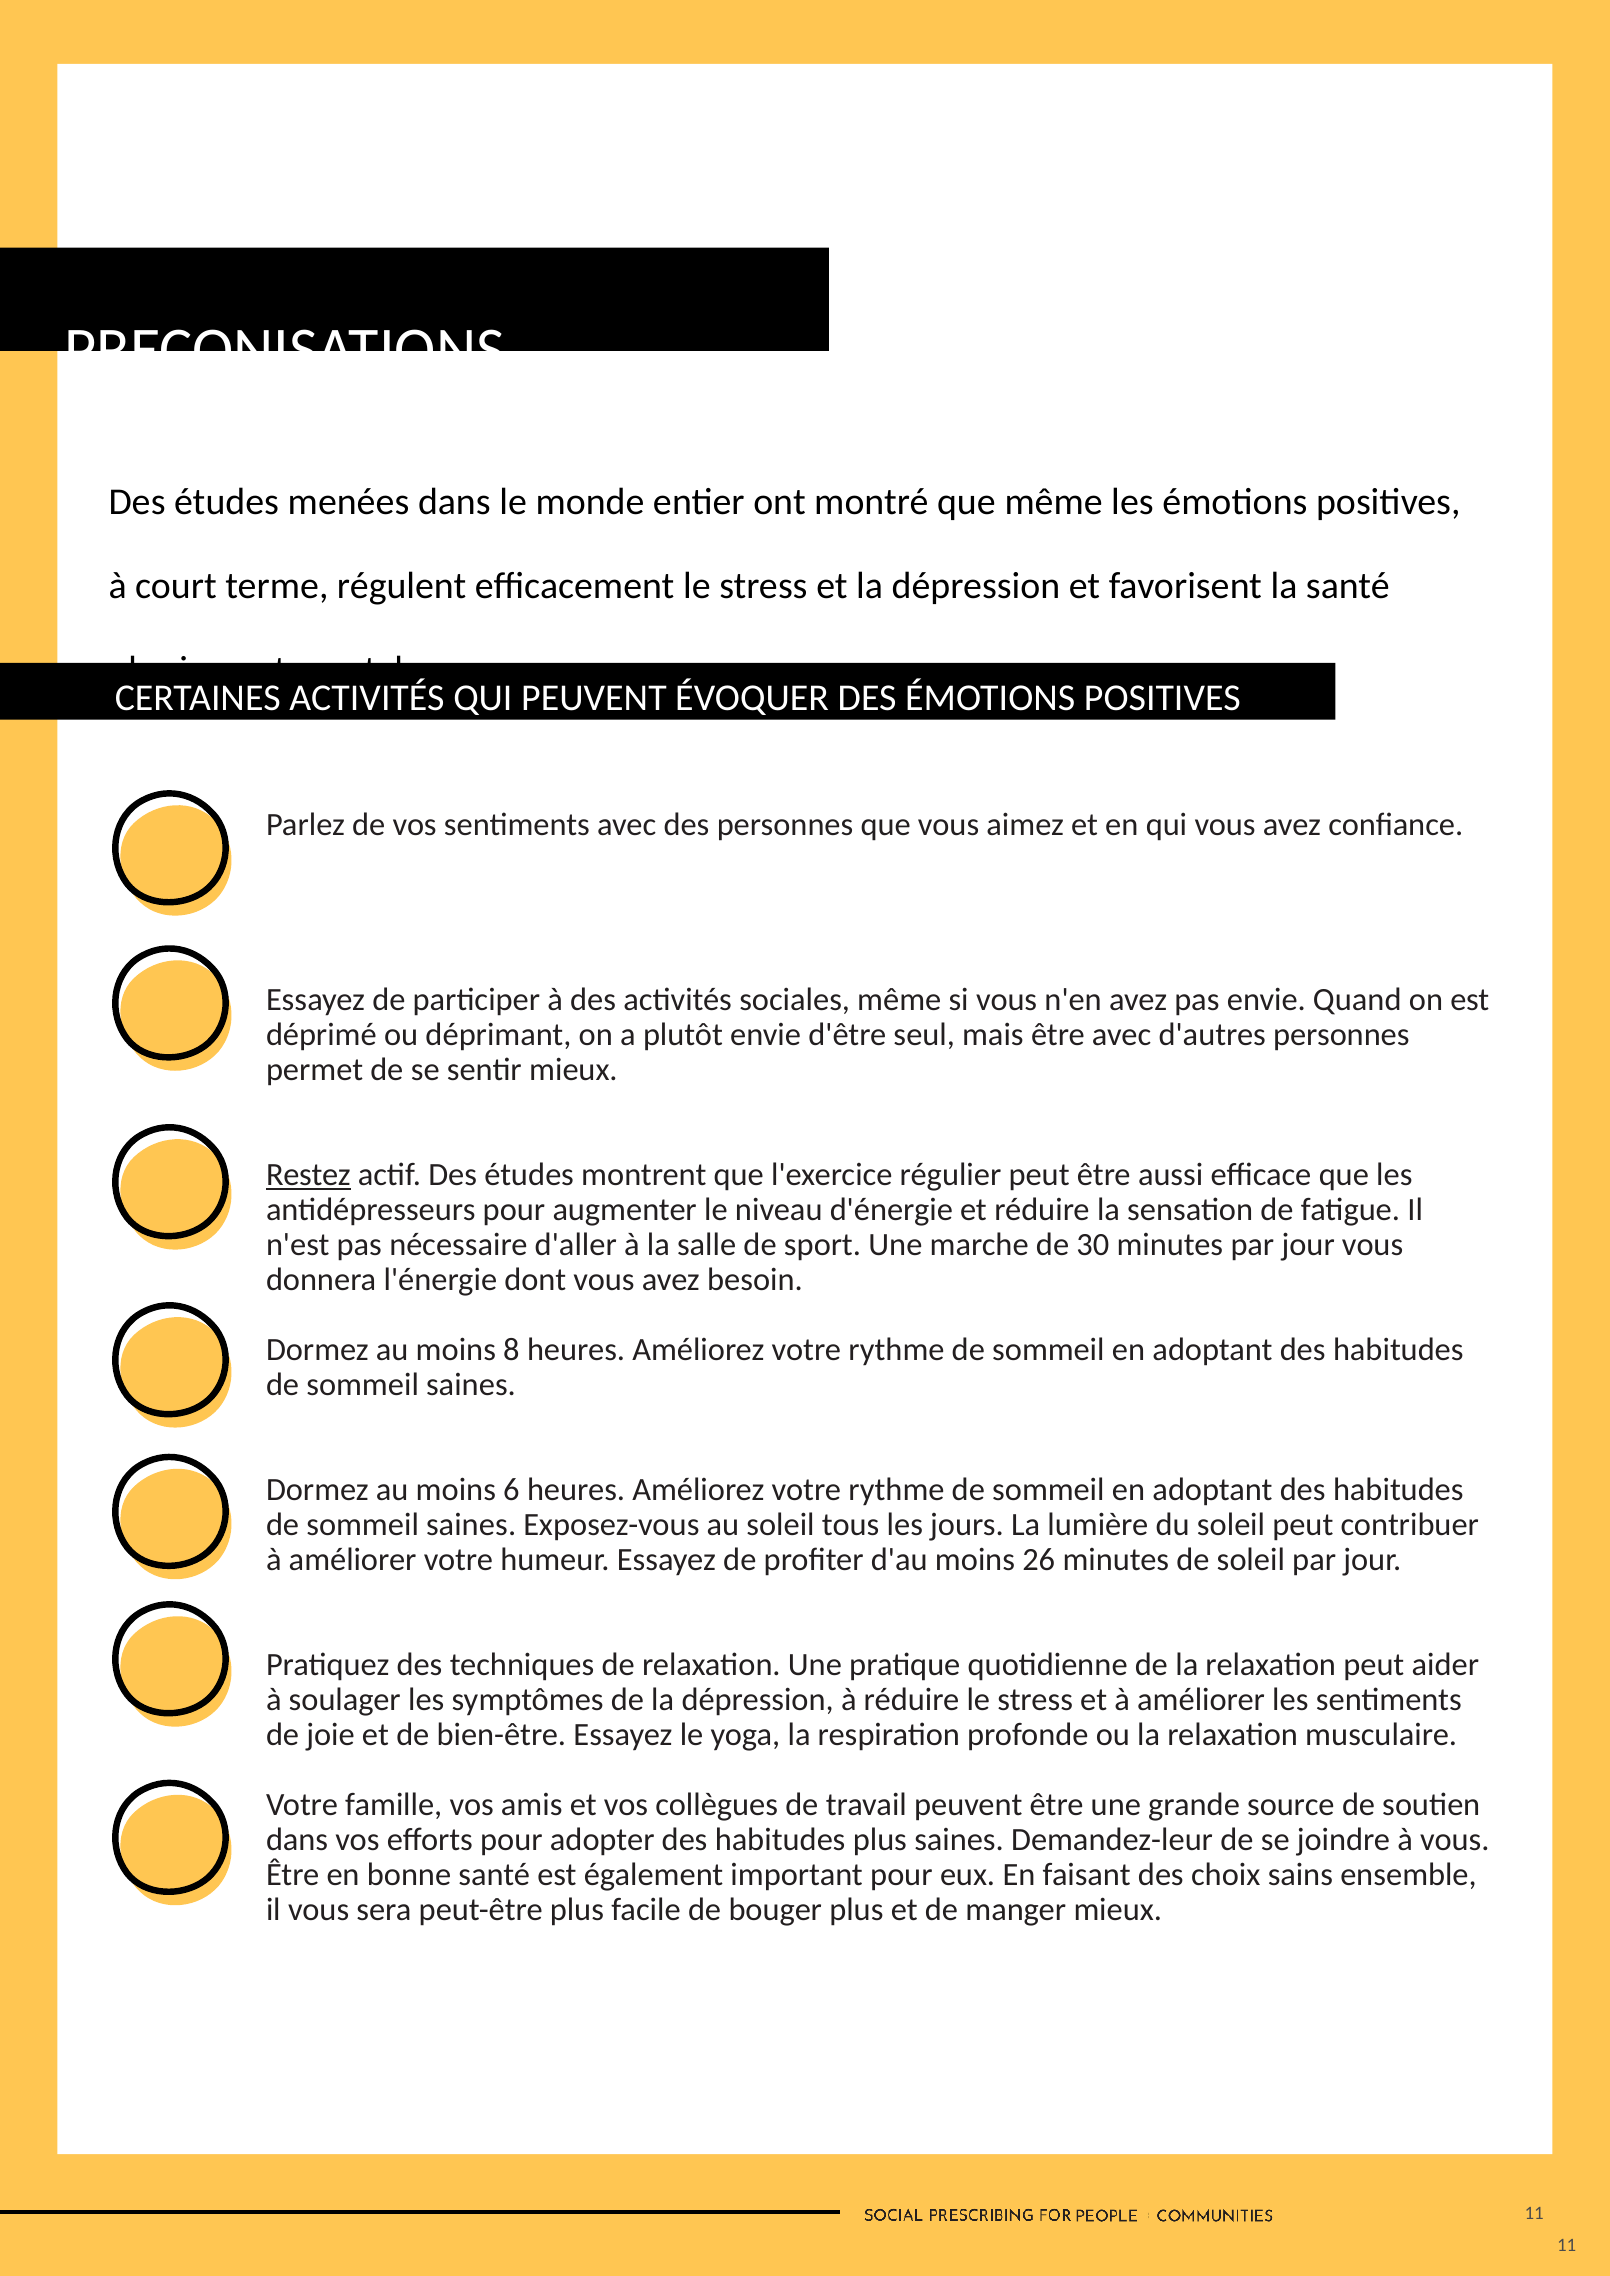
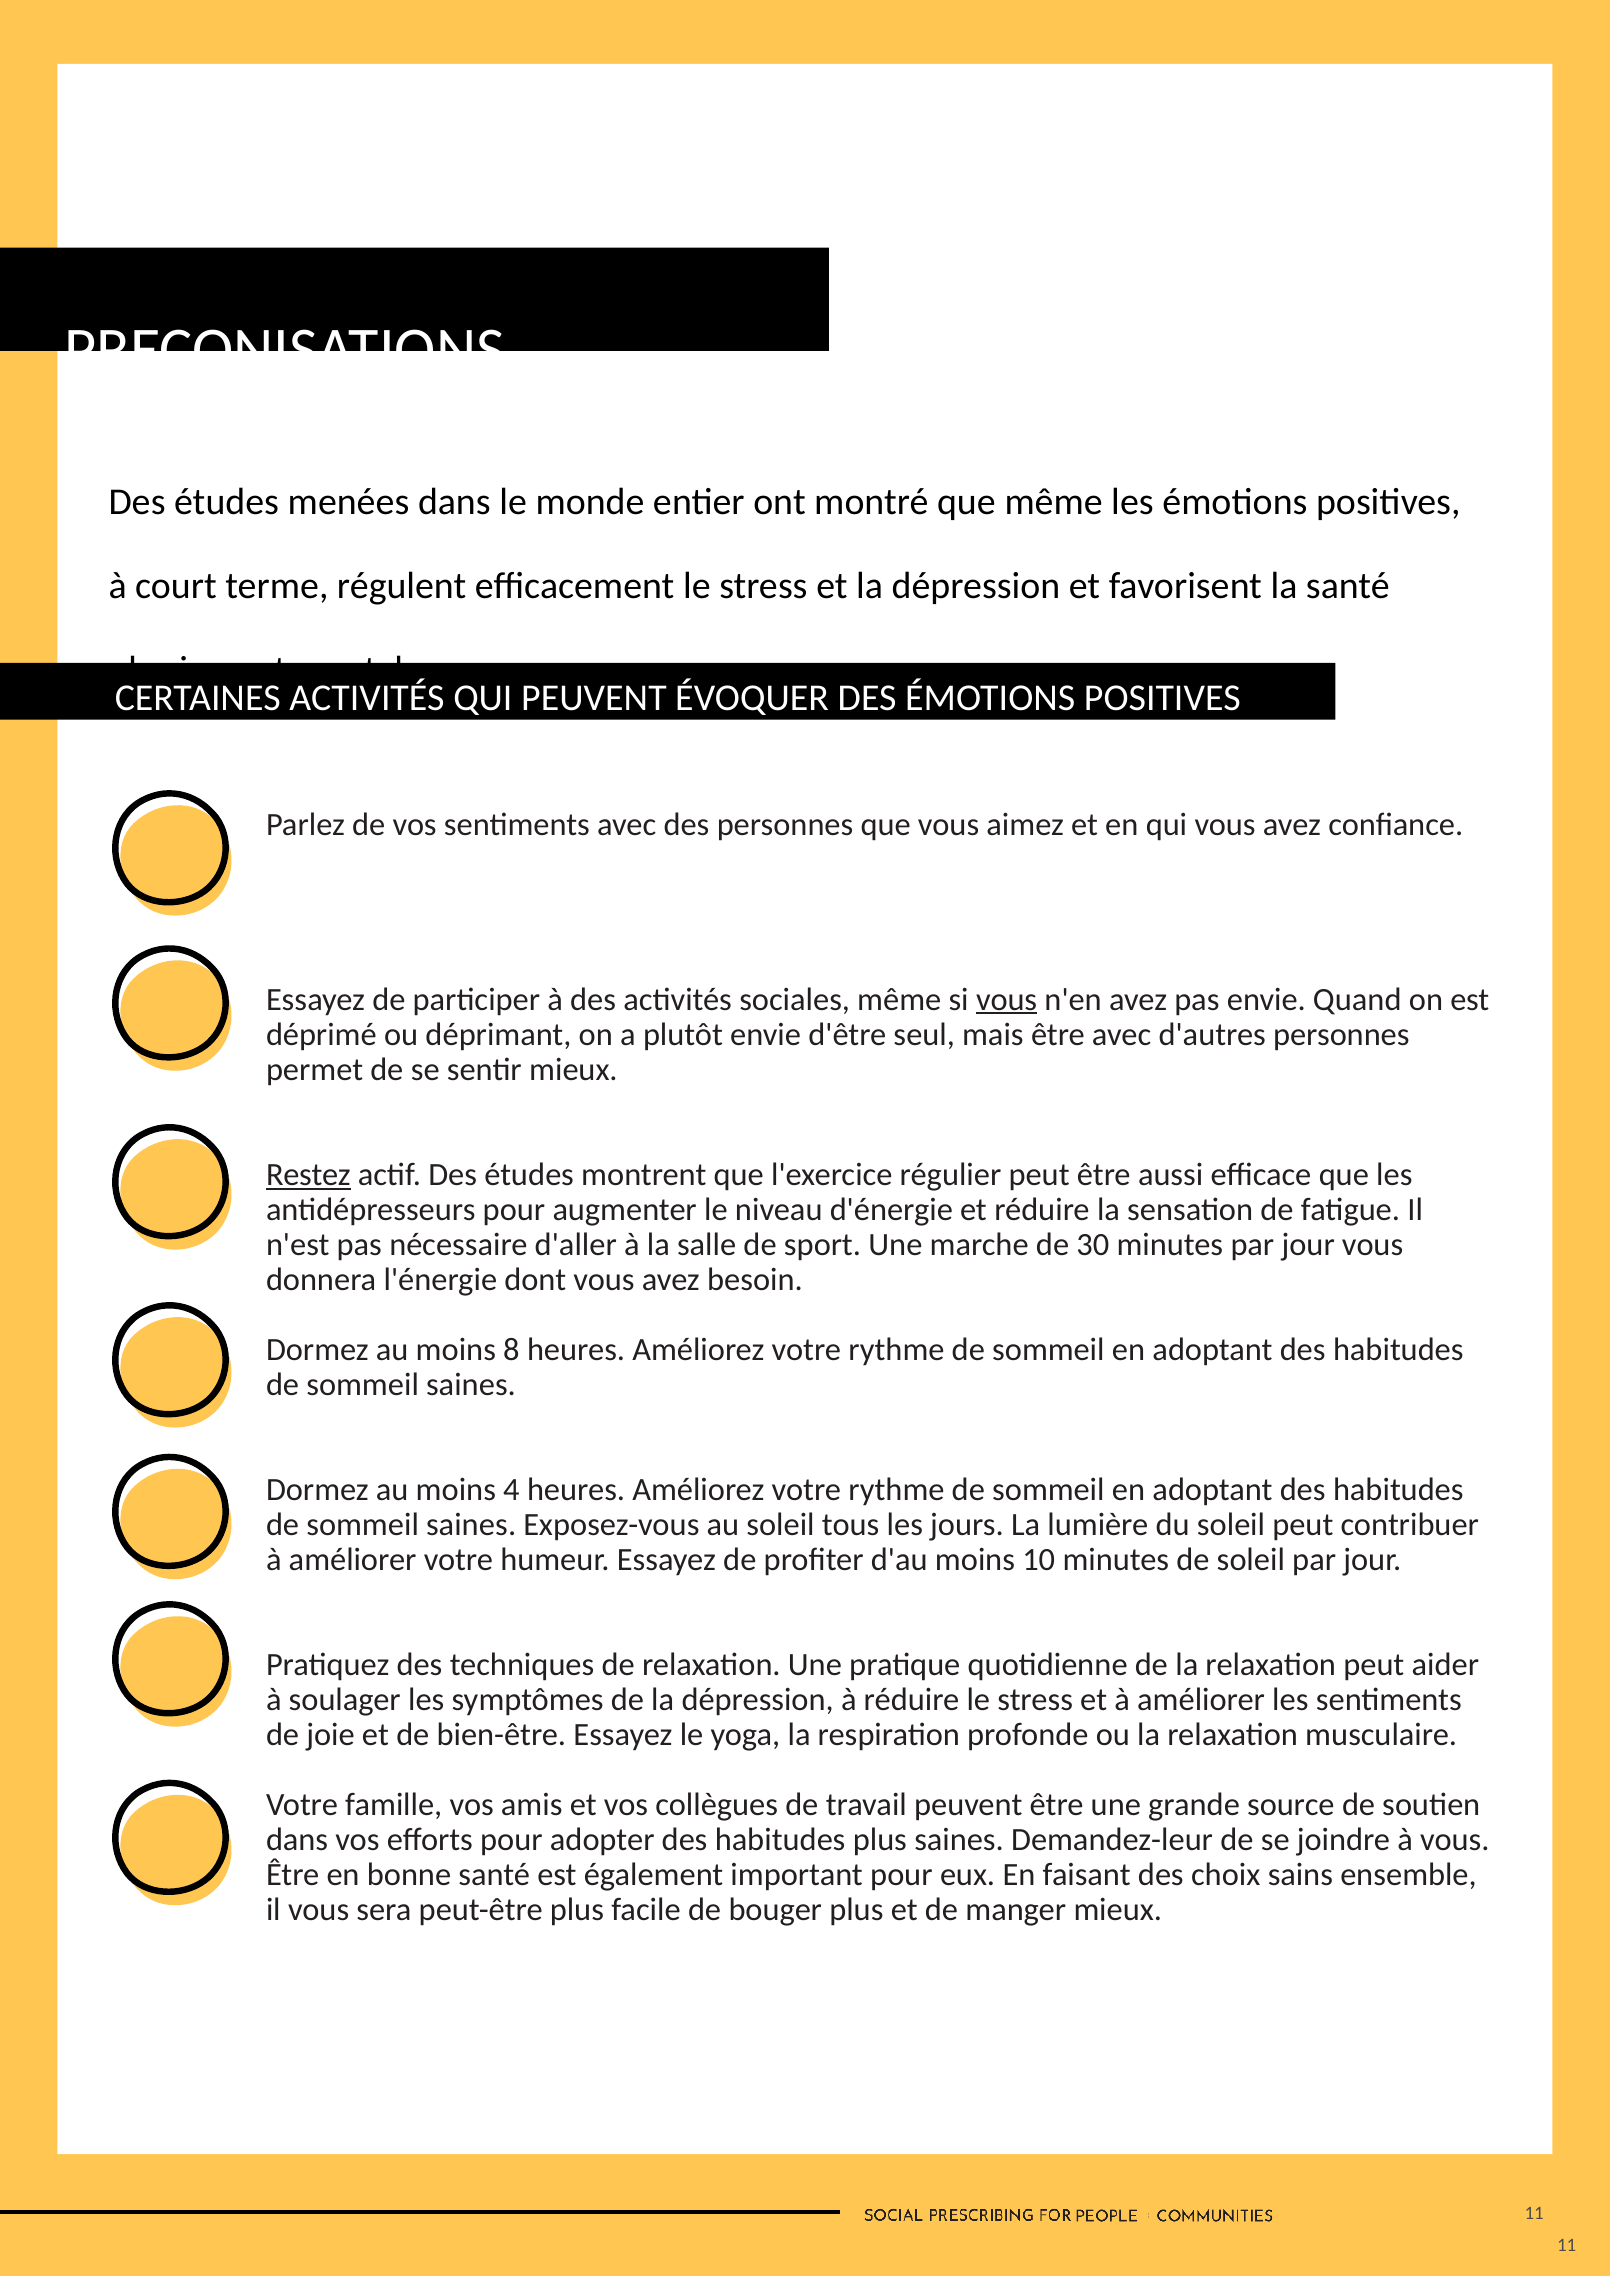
vous underline: none -> present (1007, 1000)
6: 6 -> 4 (511, 1491)
26: 26 -> 10 (1039, 1561)
